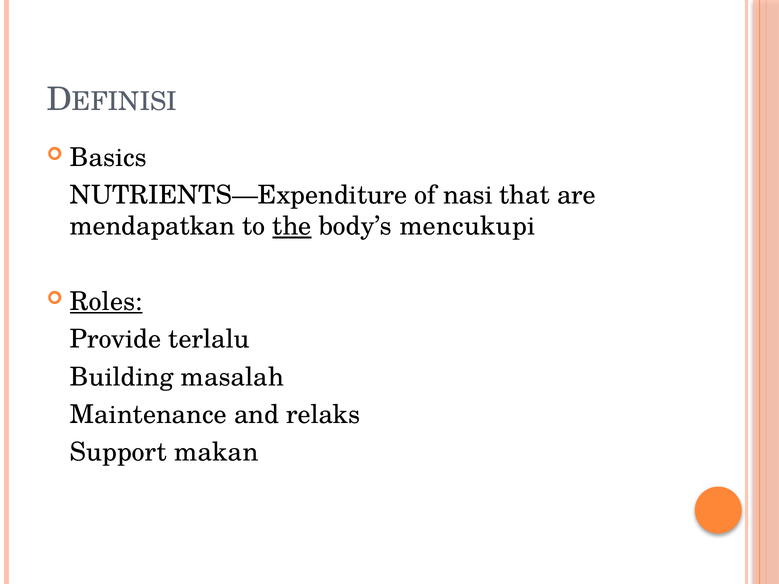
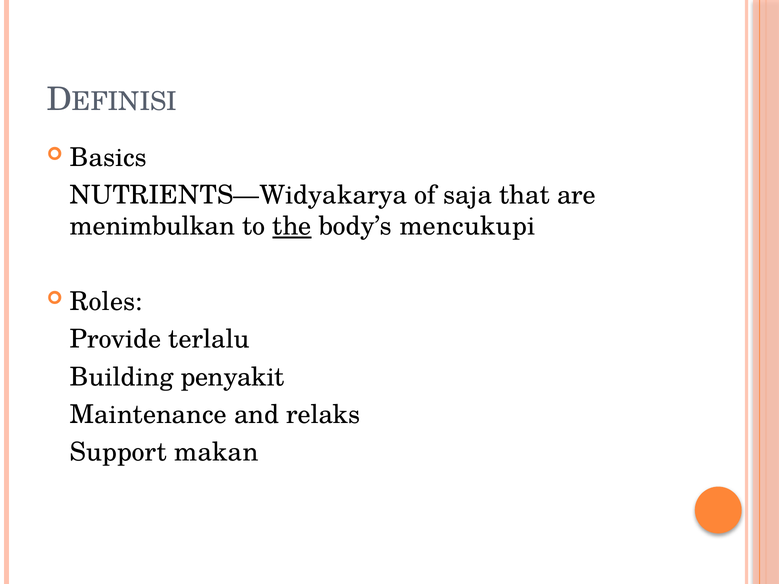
NUTRIENTS—Expenditure: NUTRIENTS—Expenditure -> NUTRIENTS—Widyakarya (239, 195)
nasi: nasi -> saja (468, 195)
mendapatkan: mendapatkan -> menimbulkan (153, 226)
Roles underline: present -> none (106, 302)
masalah: masalah -> penyakit (233, 377)
